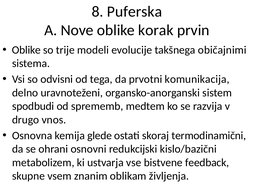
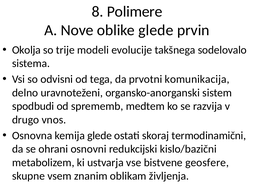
Puferska: Puferska -> Polimere (135, 12)
oblike korak: korak -> glede (156, 30)
Oblike: Oblike -> Okolja (26, 50)
običajnimi: običajnimi -> sodelovalo (222, 50)
feedback: feedback -> geosfere (207, 163)
